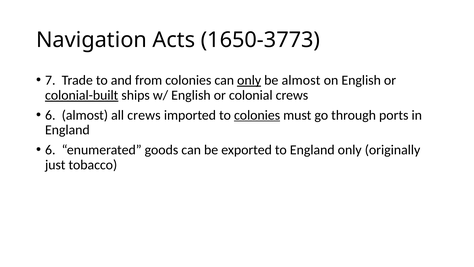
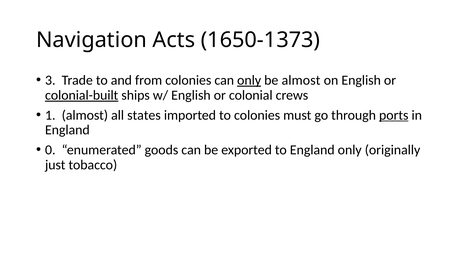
1650-3773: 1650-3773 -> 1650-1373 (260, 40)
7: 7 -> 3 (50, 80)
6: 6 -> 1 (50, 115)
all crews: crews -> states (144, 115)
colonies underline: present -> none (257, 115)
ports underline: none -> present (394, 115)
6: 6 -> 0 (50, 150)
